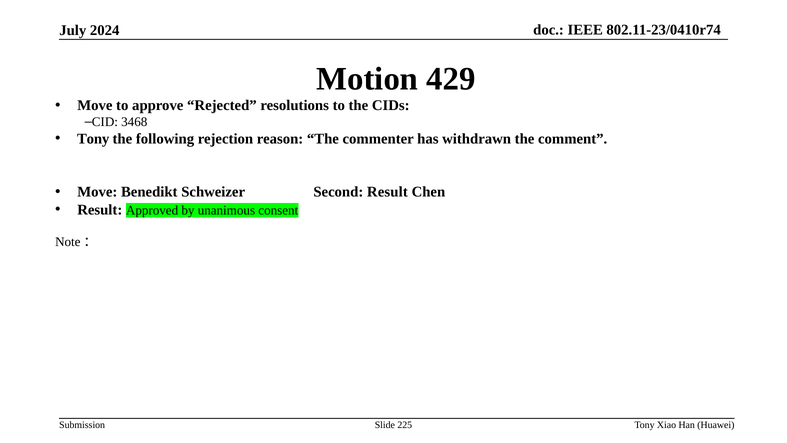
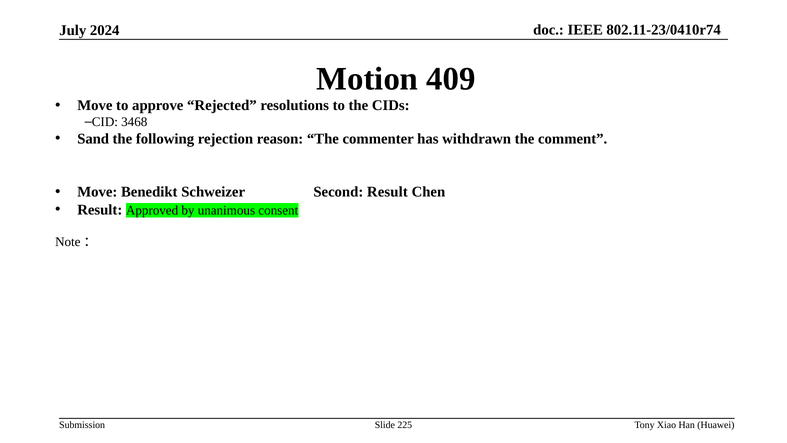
429: 429 -> 409 (451, 79)
Tony: Tony -> Sand (93, 139)
